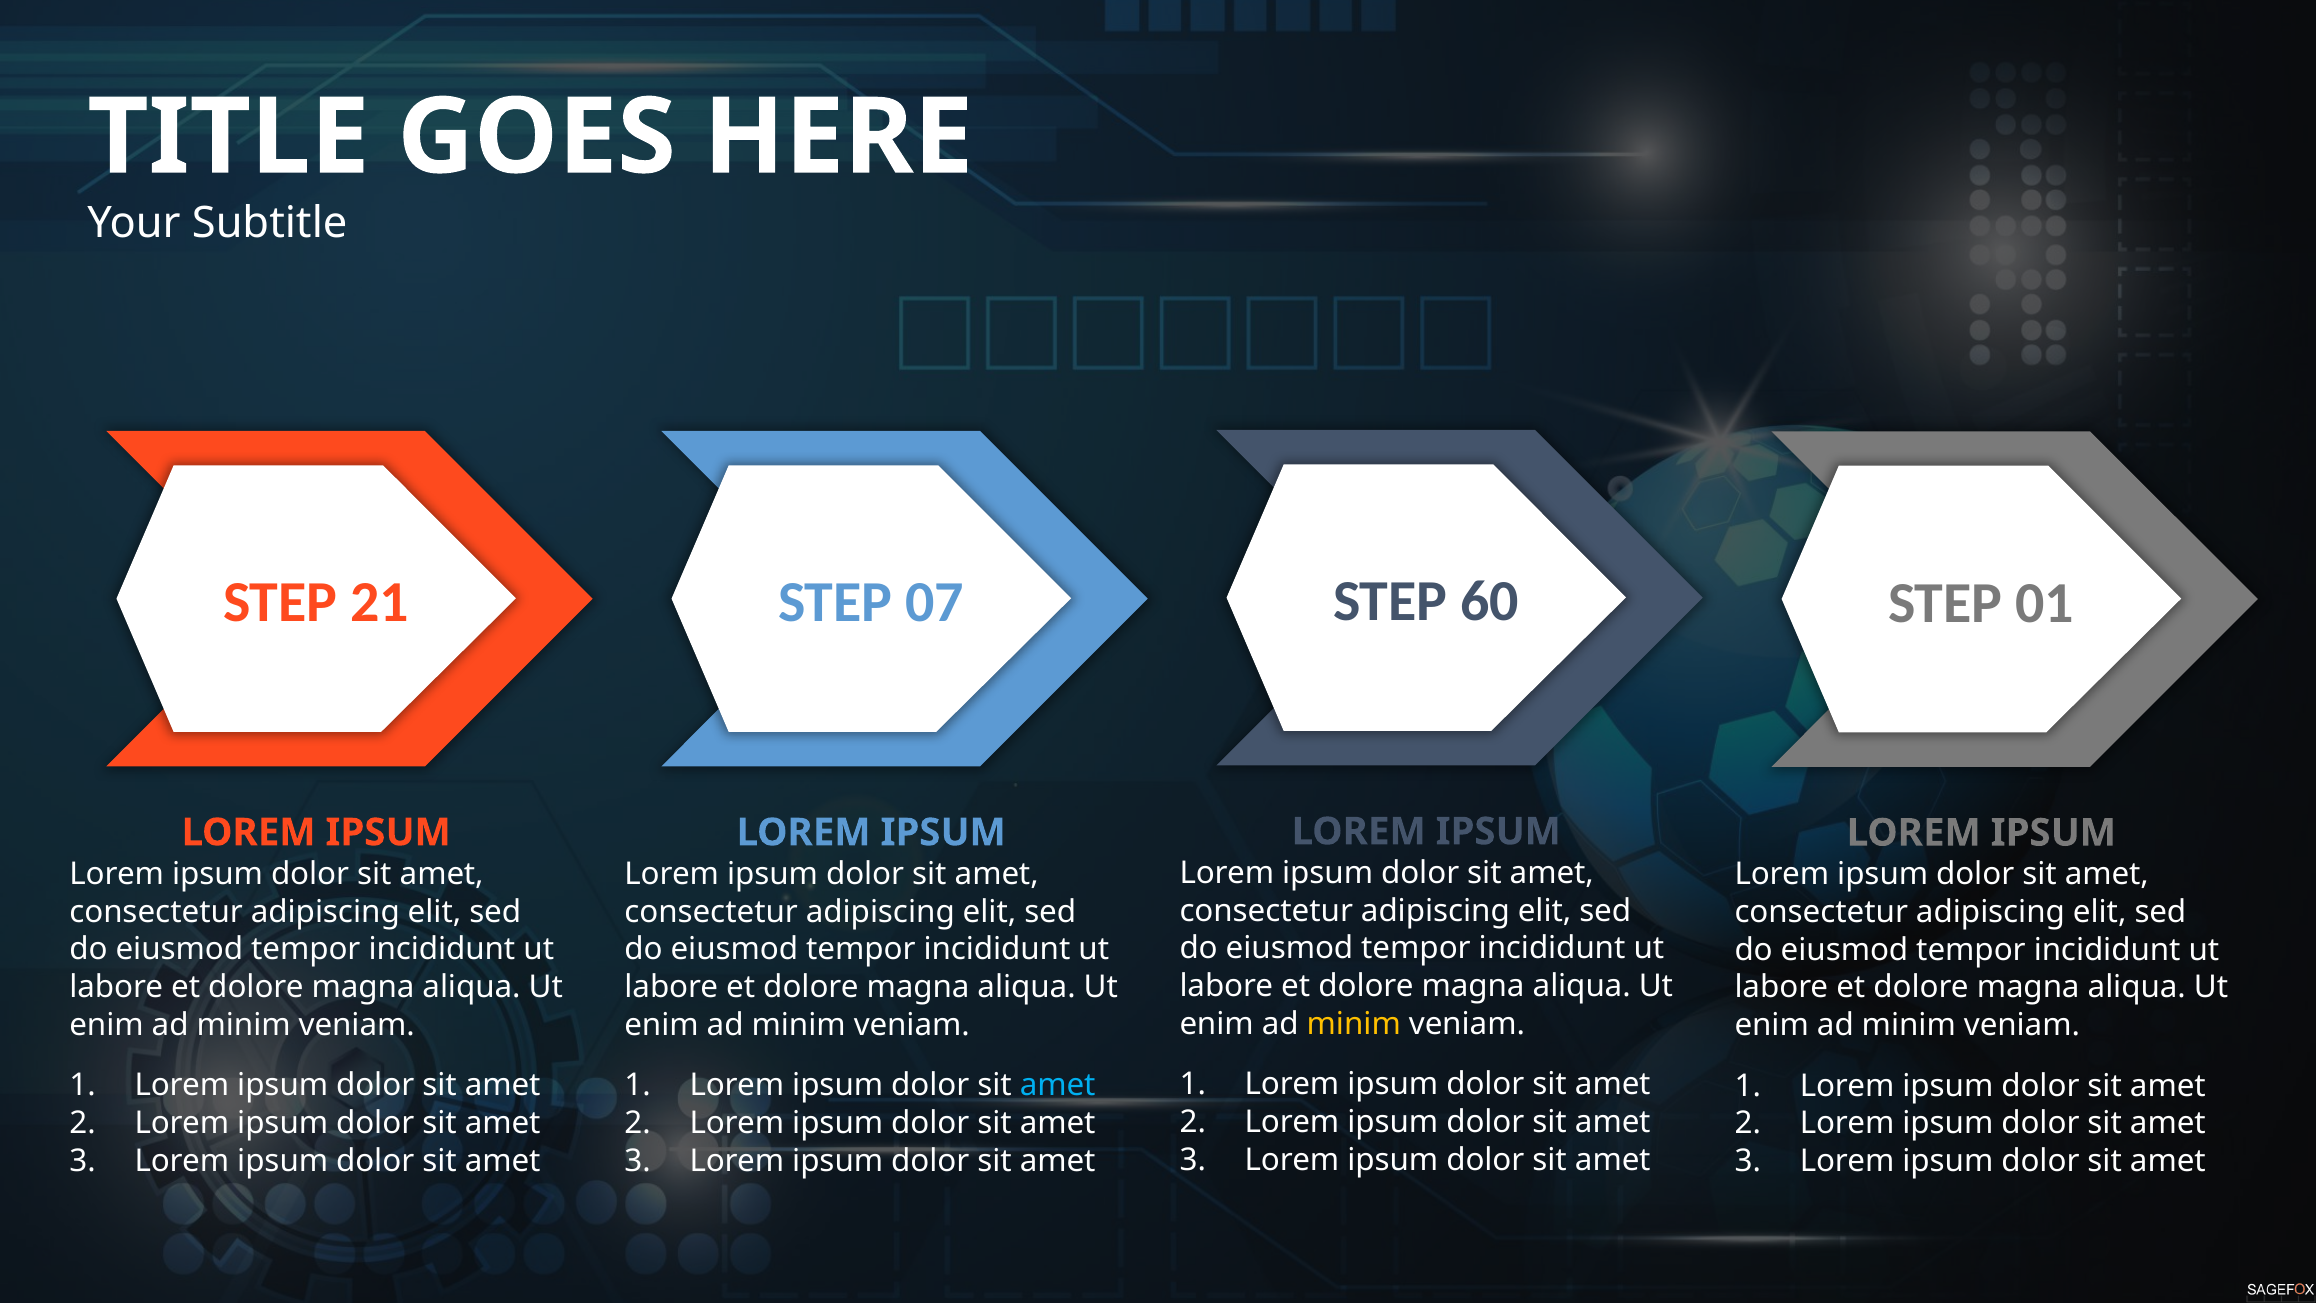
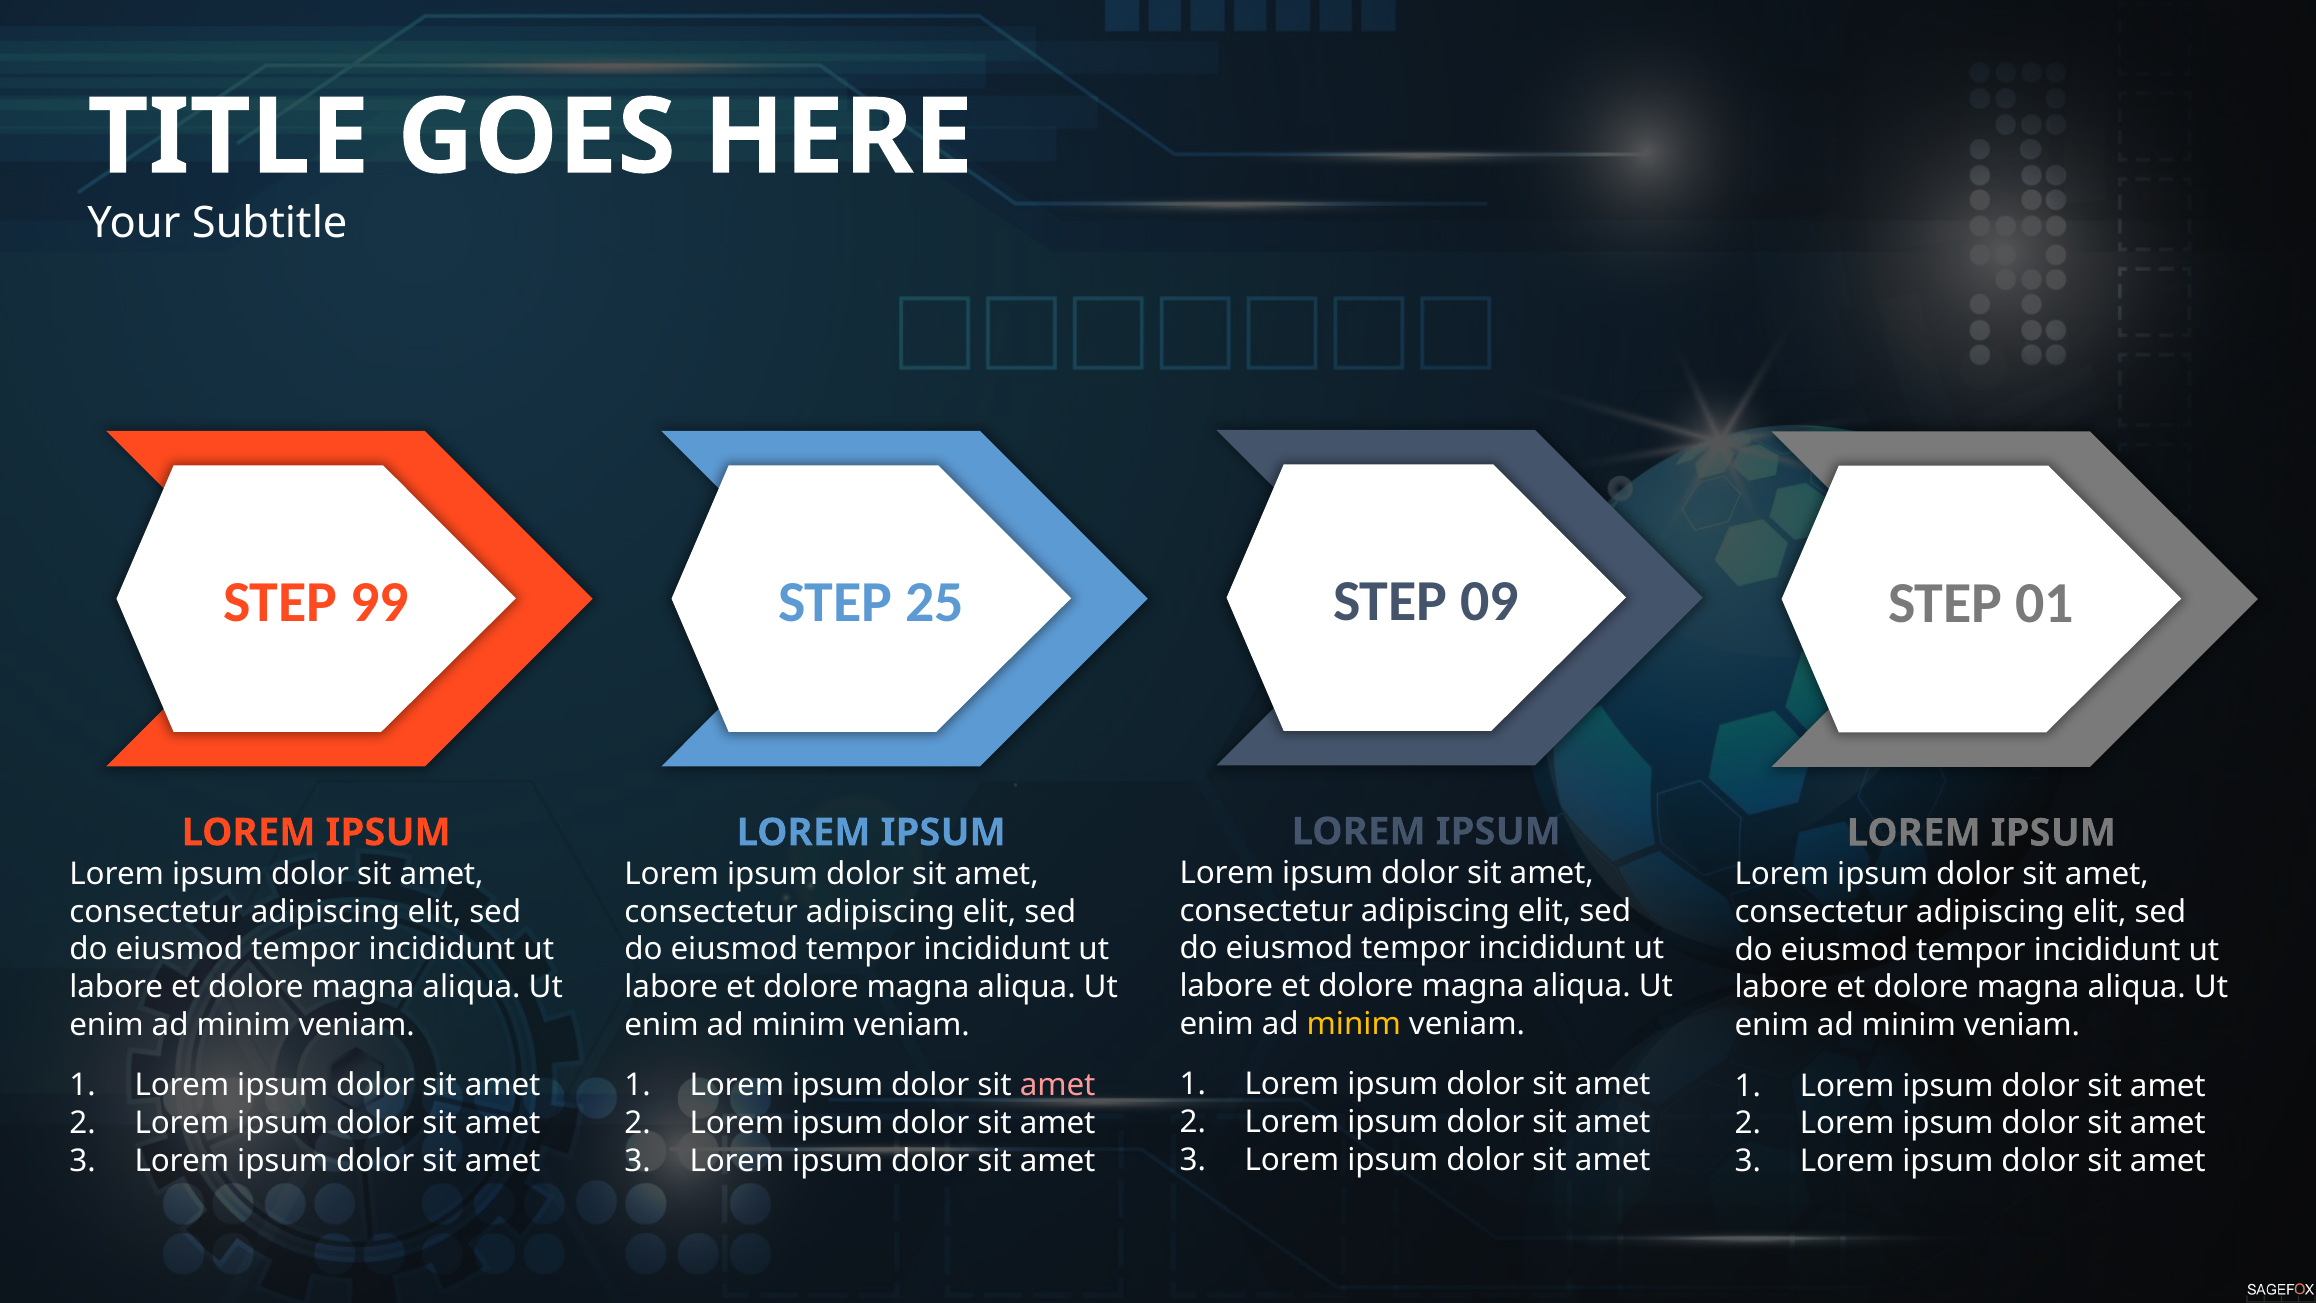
60: 60 -> 09 (1490, 602)
21: 21 -> 99 (380, 603)
07: 07 -> 25 (935, 603)
amet colour: light blue -> pink (1058, 1085)
